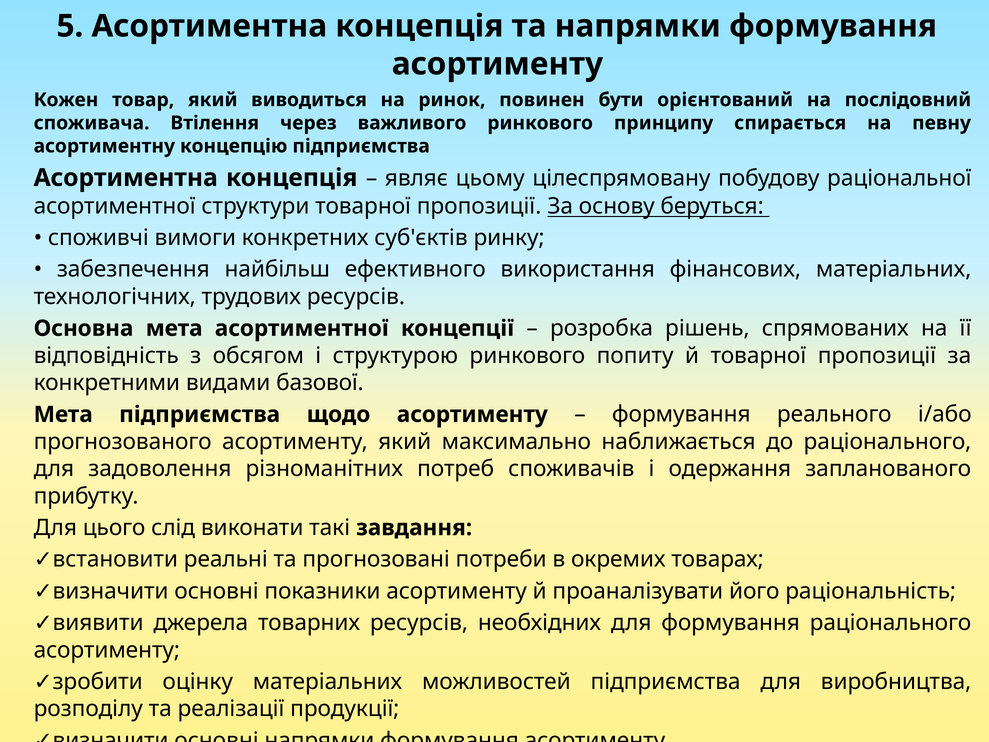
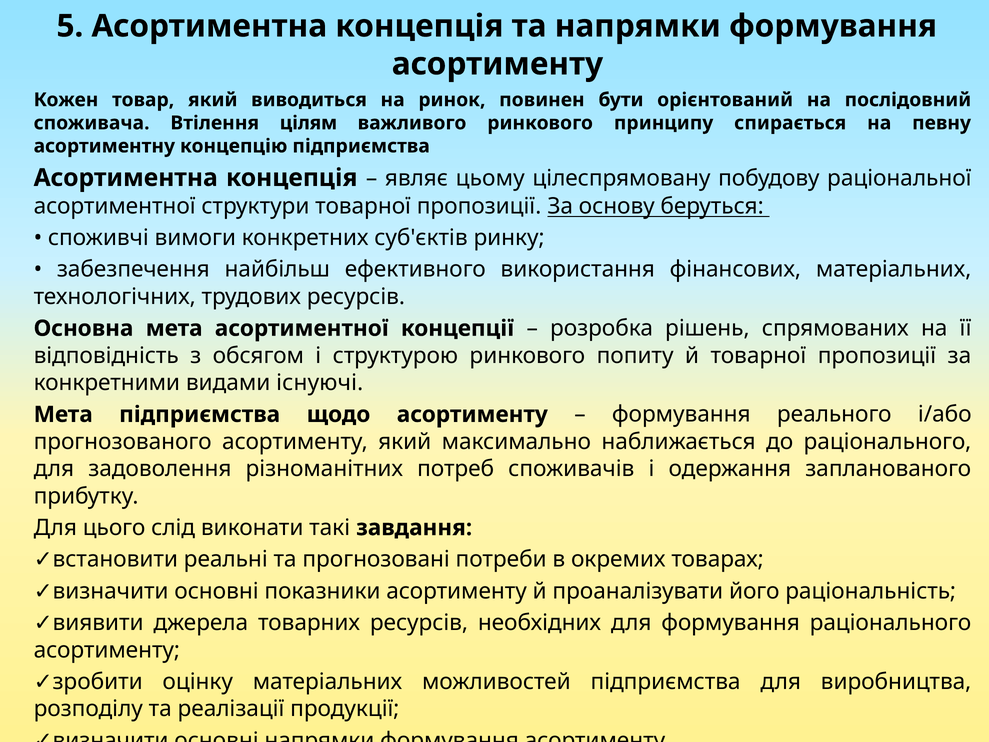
через: через -> цілям (308, 123)
базової: базової -> існуючі (320, 383)
